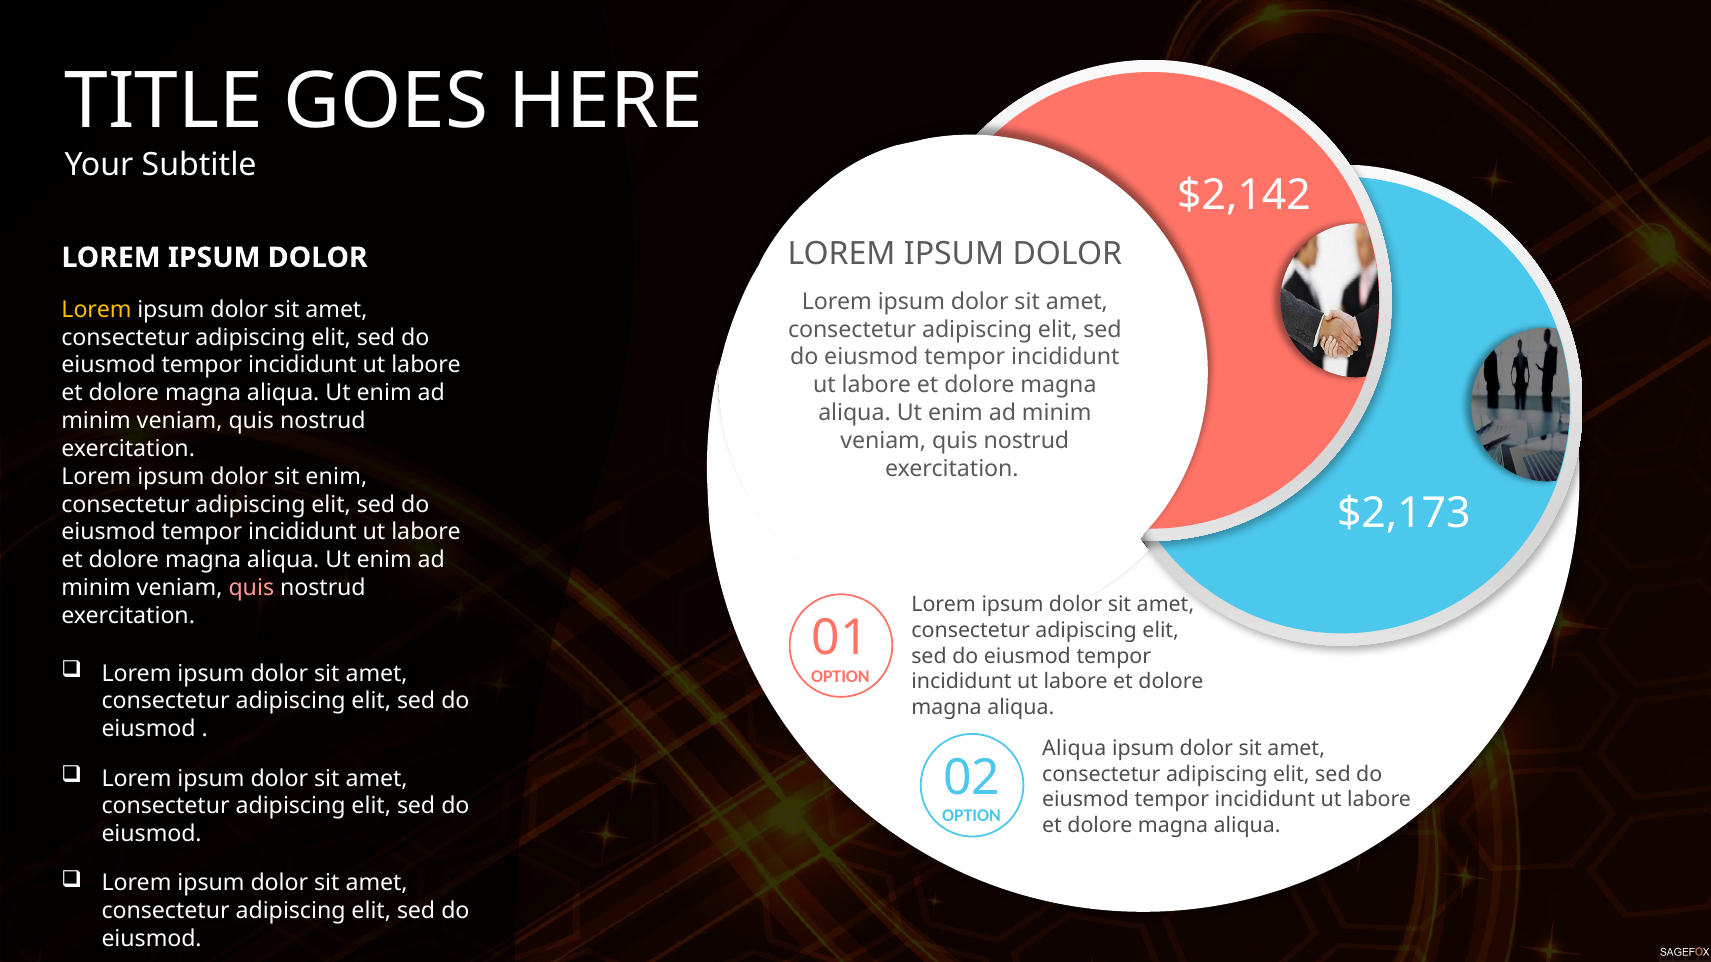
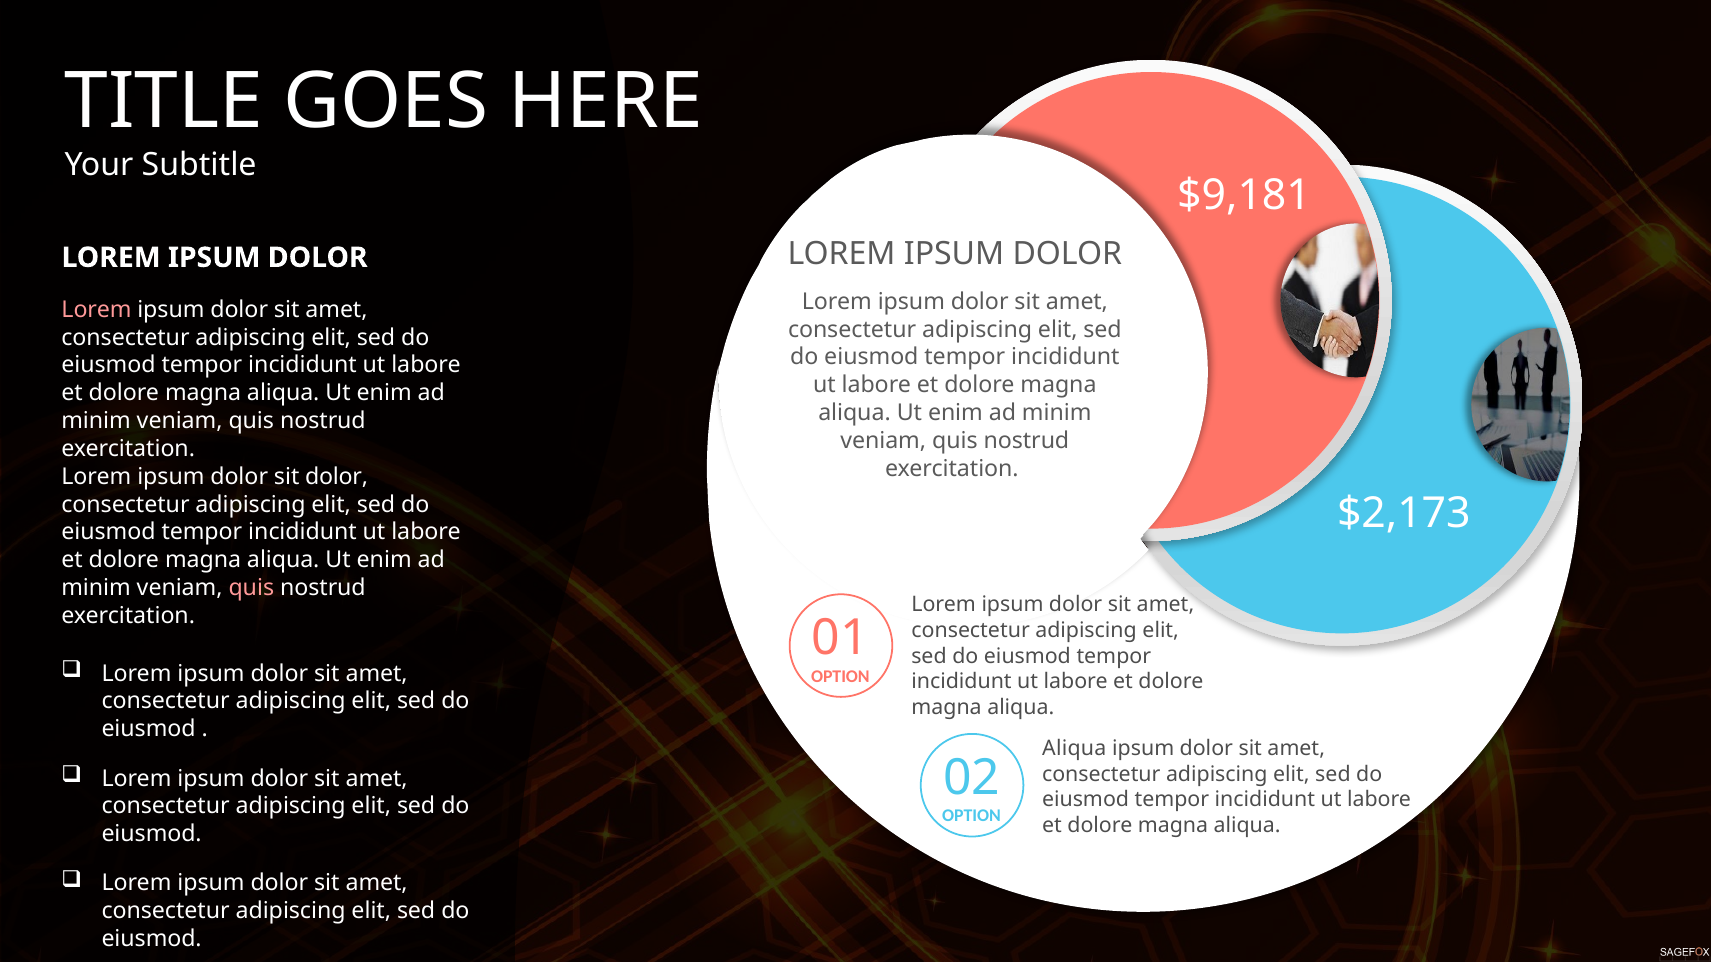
$2,142: $2,142 -> $9,181 (1244, 196)
Lorem colour: yellow -> pink (96, 310)
sit enim: enim -> dolor (337, 477)
